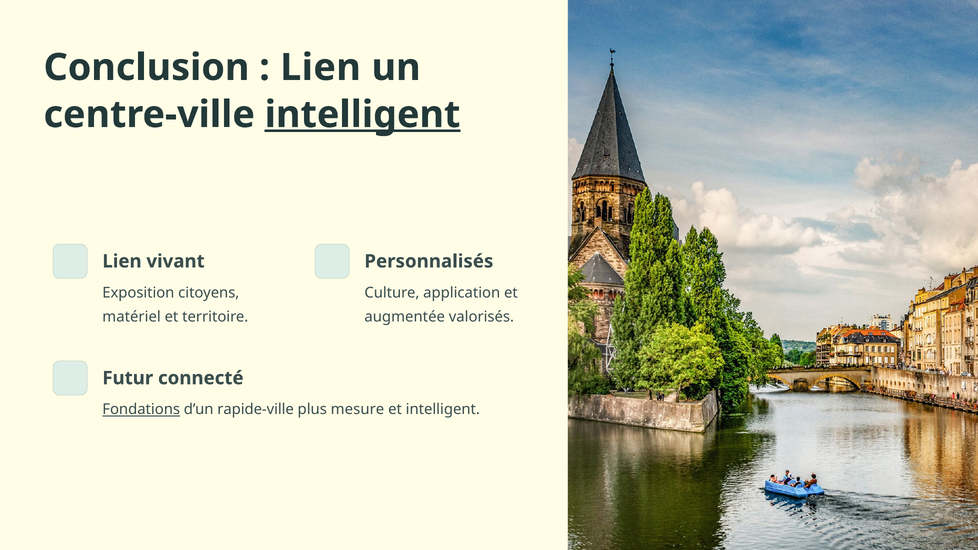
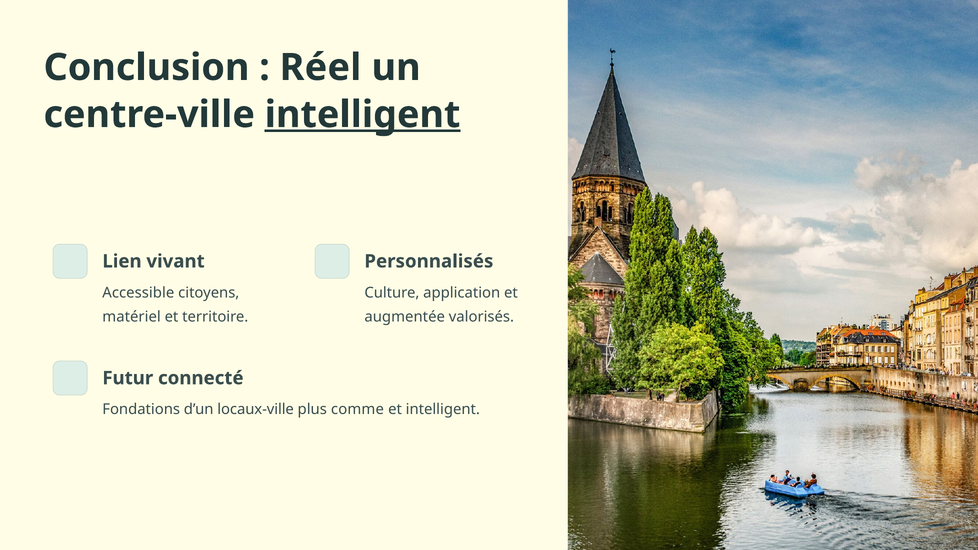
Lien: Lien -> Réel (321, 68)
Exposition: Exposition -> Accessible (138, 293)
Fondations underline: present -> none (141, 410)
rapide-ville: rapide-ville -> locaux-ville (256, 410)
mesure: mesure -> comme (357, 410)
